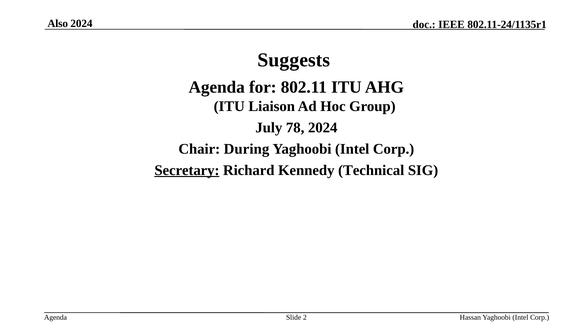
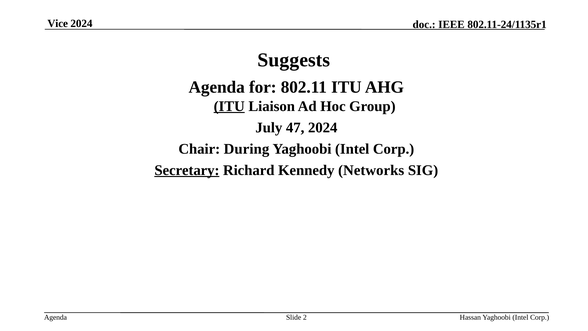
Also: Also -> Vice (58, 23)
ITU underline: none -> present (229, 106)
78: 78 -> 47 (295, 127)
Technical: Technical -> Networks (371, 170)
